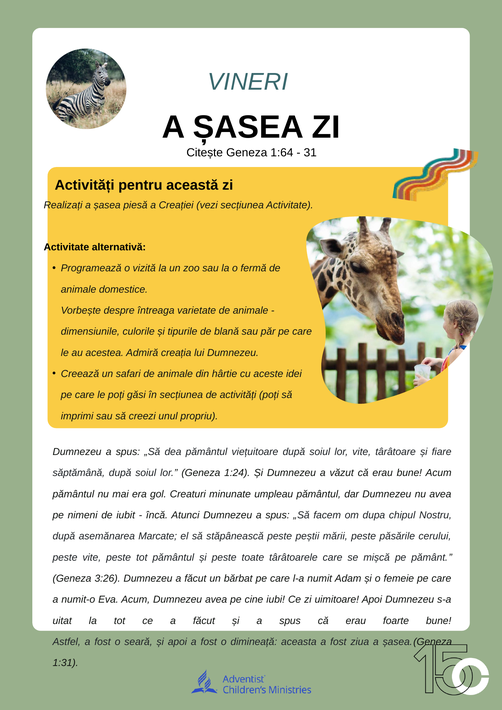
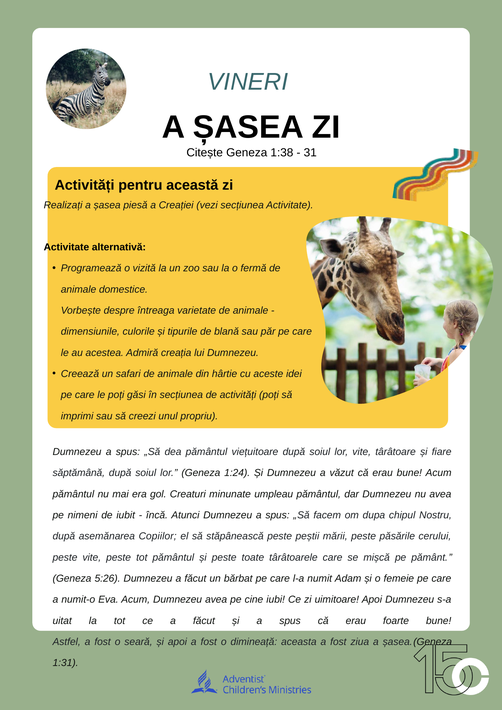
1:64: 1:64 -> 1:38 (282, 153)
Marcate: Marcate -> Copiilor (158, 537)
3:26: 3:26 -> 5:26 (108, 579)
